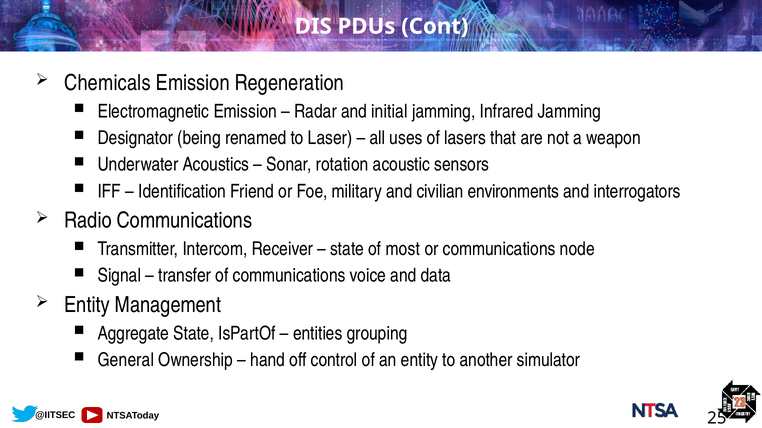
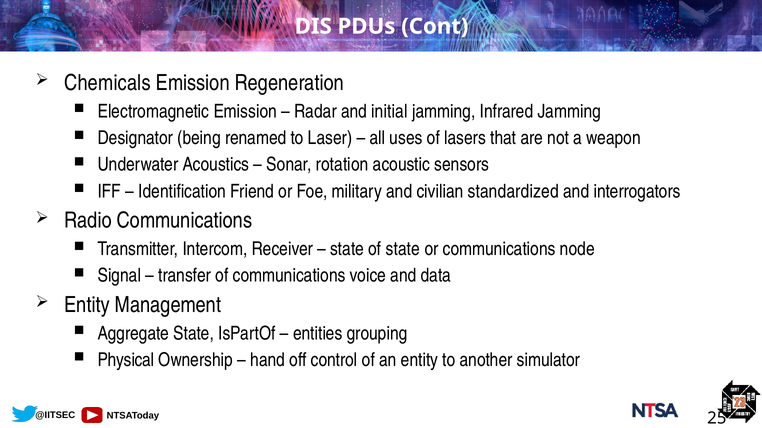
environments: environments -> standardized (513, 192)
of most: most -> state (403, 249)
General: General -> Physical (126, 360)
